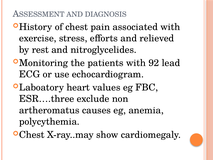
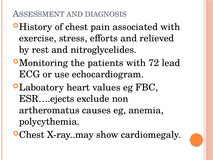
92: 92 -> 72 (154, 63)
ESR….three: ESR….three -> ESR….ejects (47, 99)
